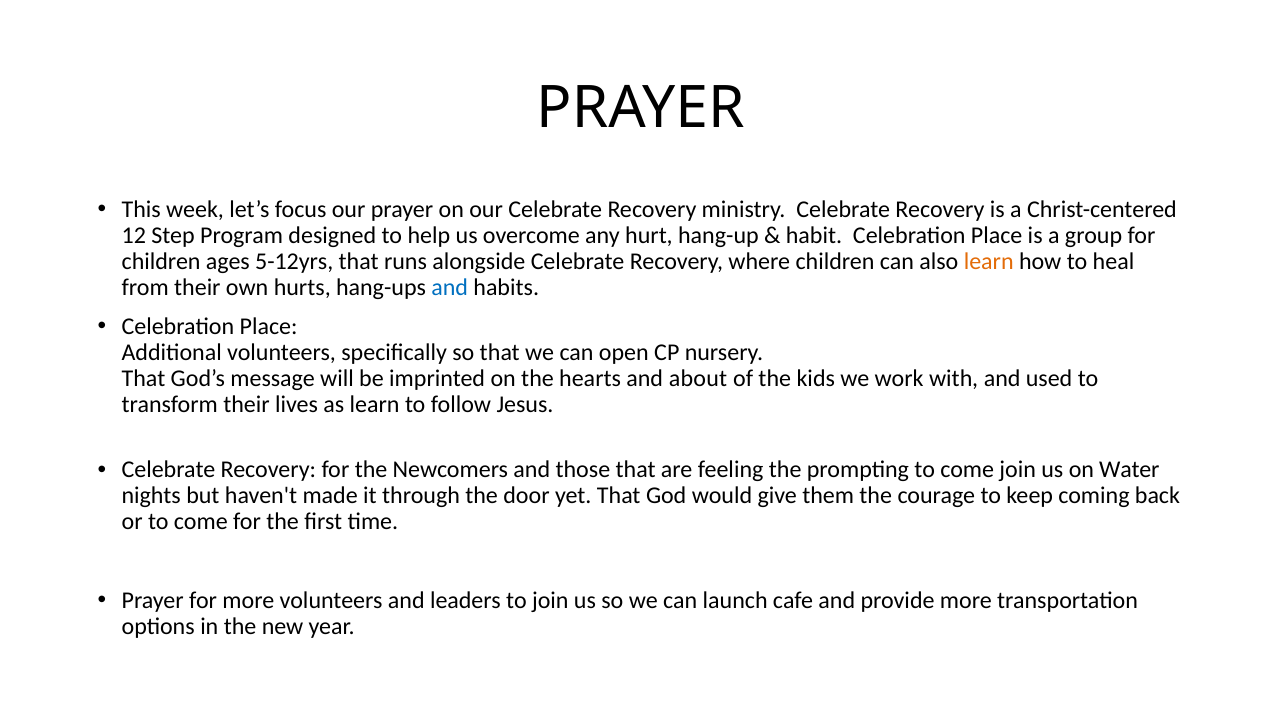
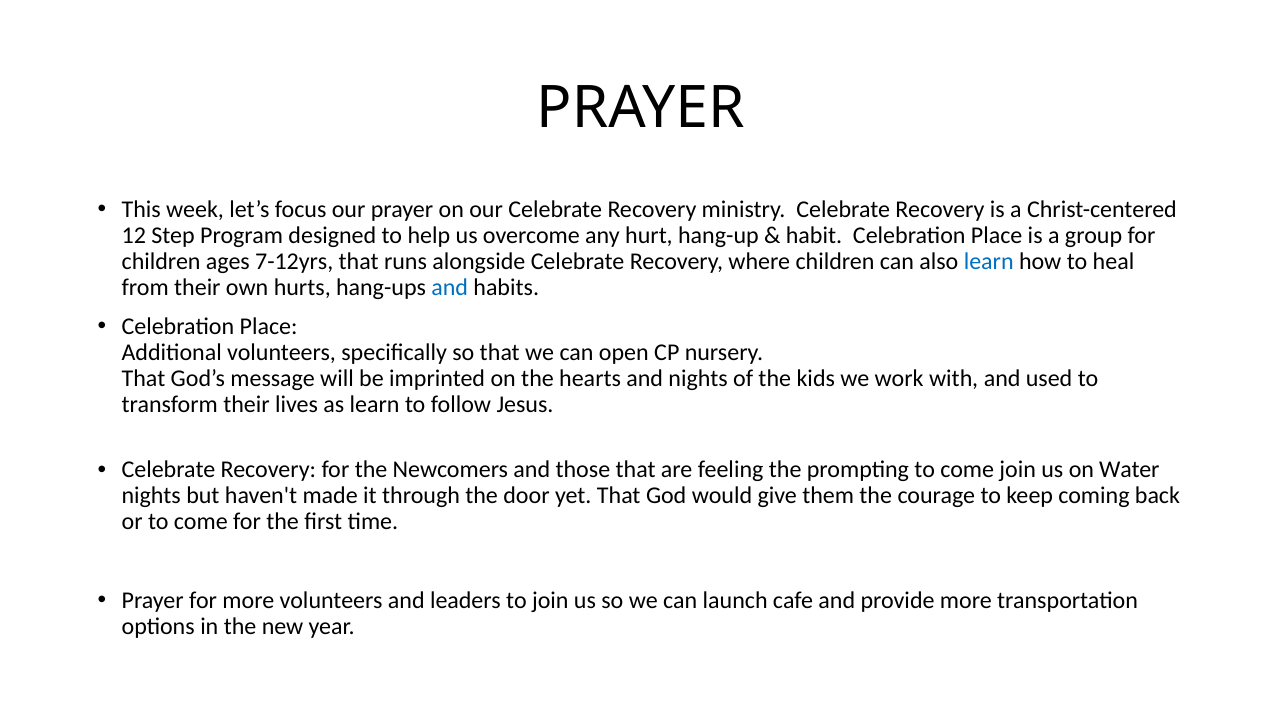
5-12yrs: 5-12yrs -> 7-12yrs (294, 261)
learn colour: orange -> blue (989, 261)
and about: about -> nights (698, 378)
